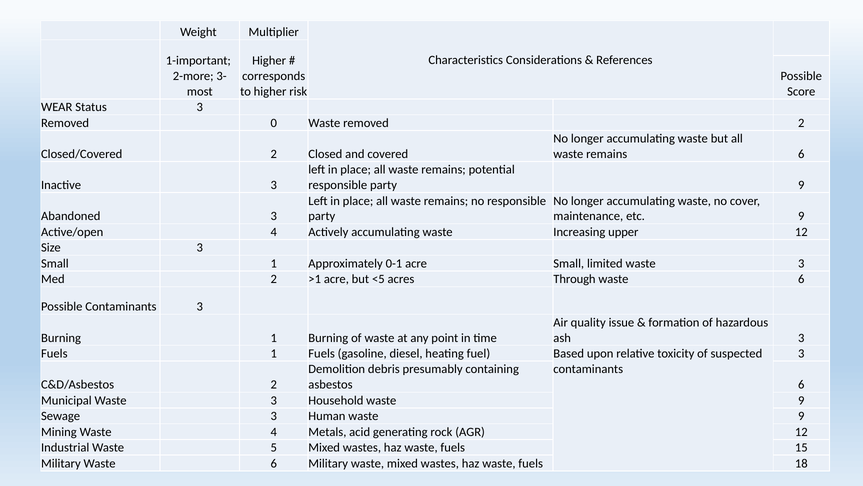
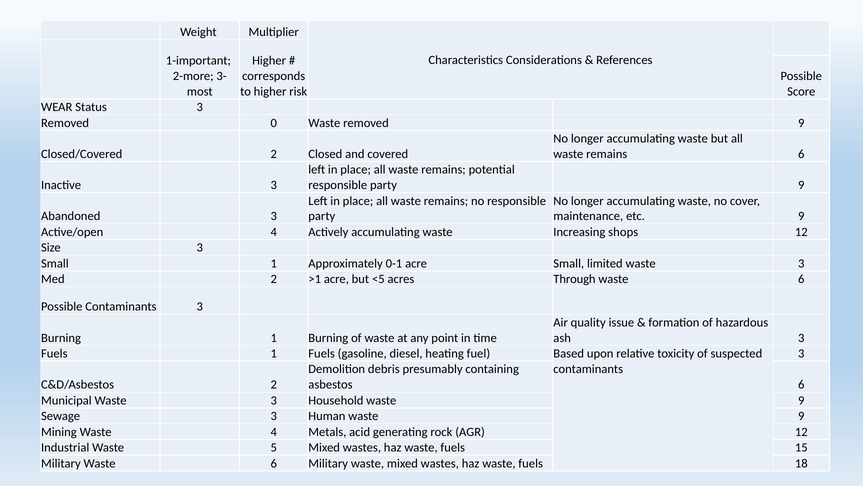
removed 2: 2 -> 9 (801, 123)
upper: upper -> shops (623, 232)
